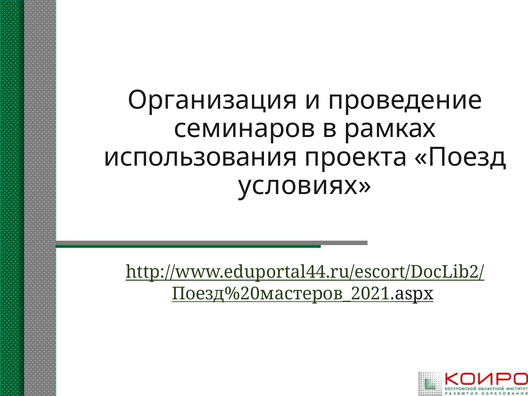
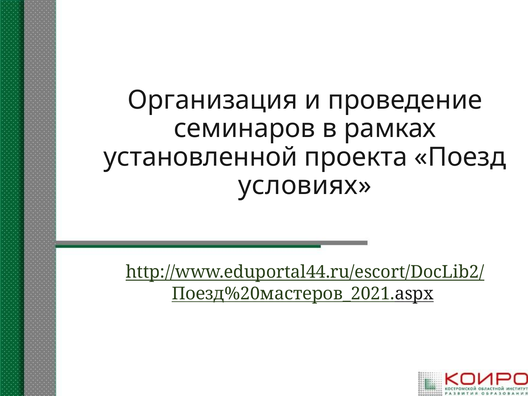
использования: использования -> установленной (201, 157)
